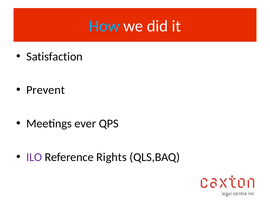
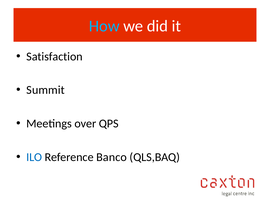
Prevent: Prevent -> Summit (46, 90)
ever: ever -> over (85, 124)
ILO colour: purple -> blue (34, 157)
Rights: Rights -> Banco (112, 157)
